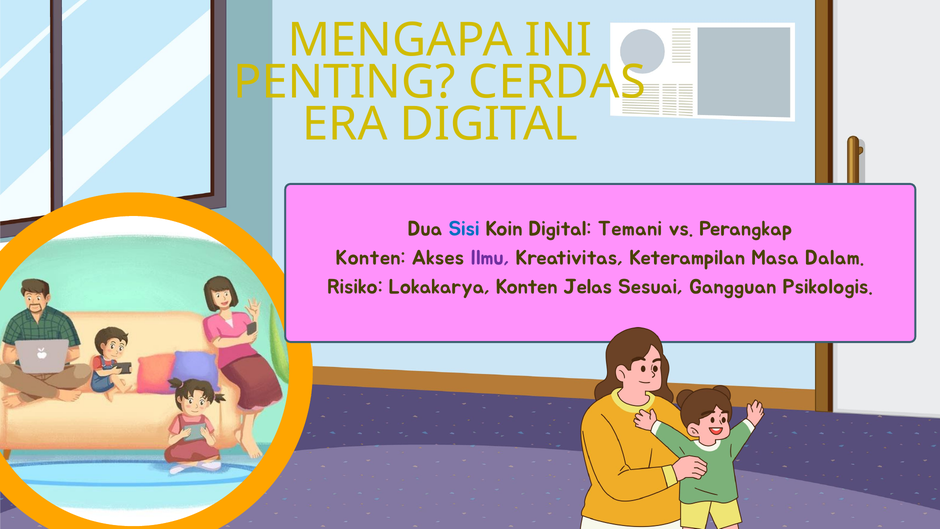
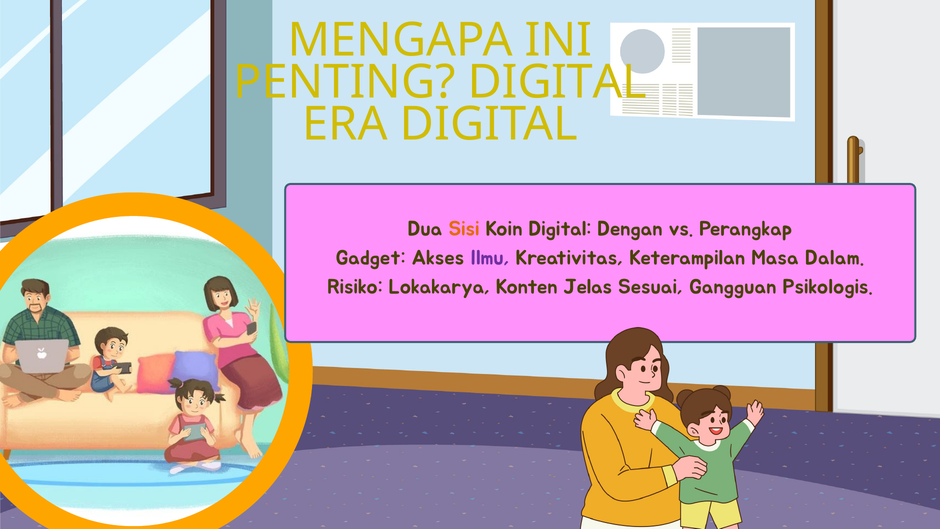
PENTING CERDAS: CERDAS -> DIGITAL (558, 82)
Sisi colour: blue -> orange (464, 229)
Temani: Temani -> Dengan (630, 229)
Konten: Konten -> Gadget (371, 258)
